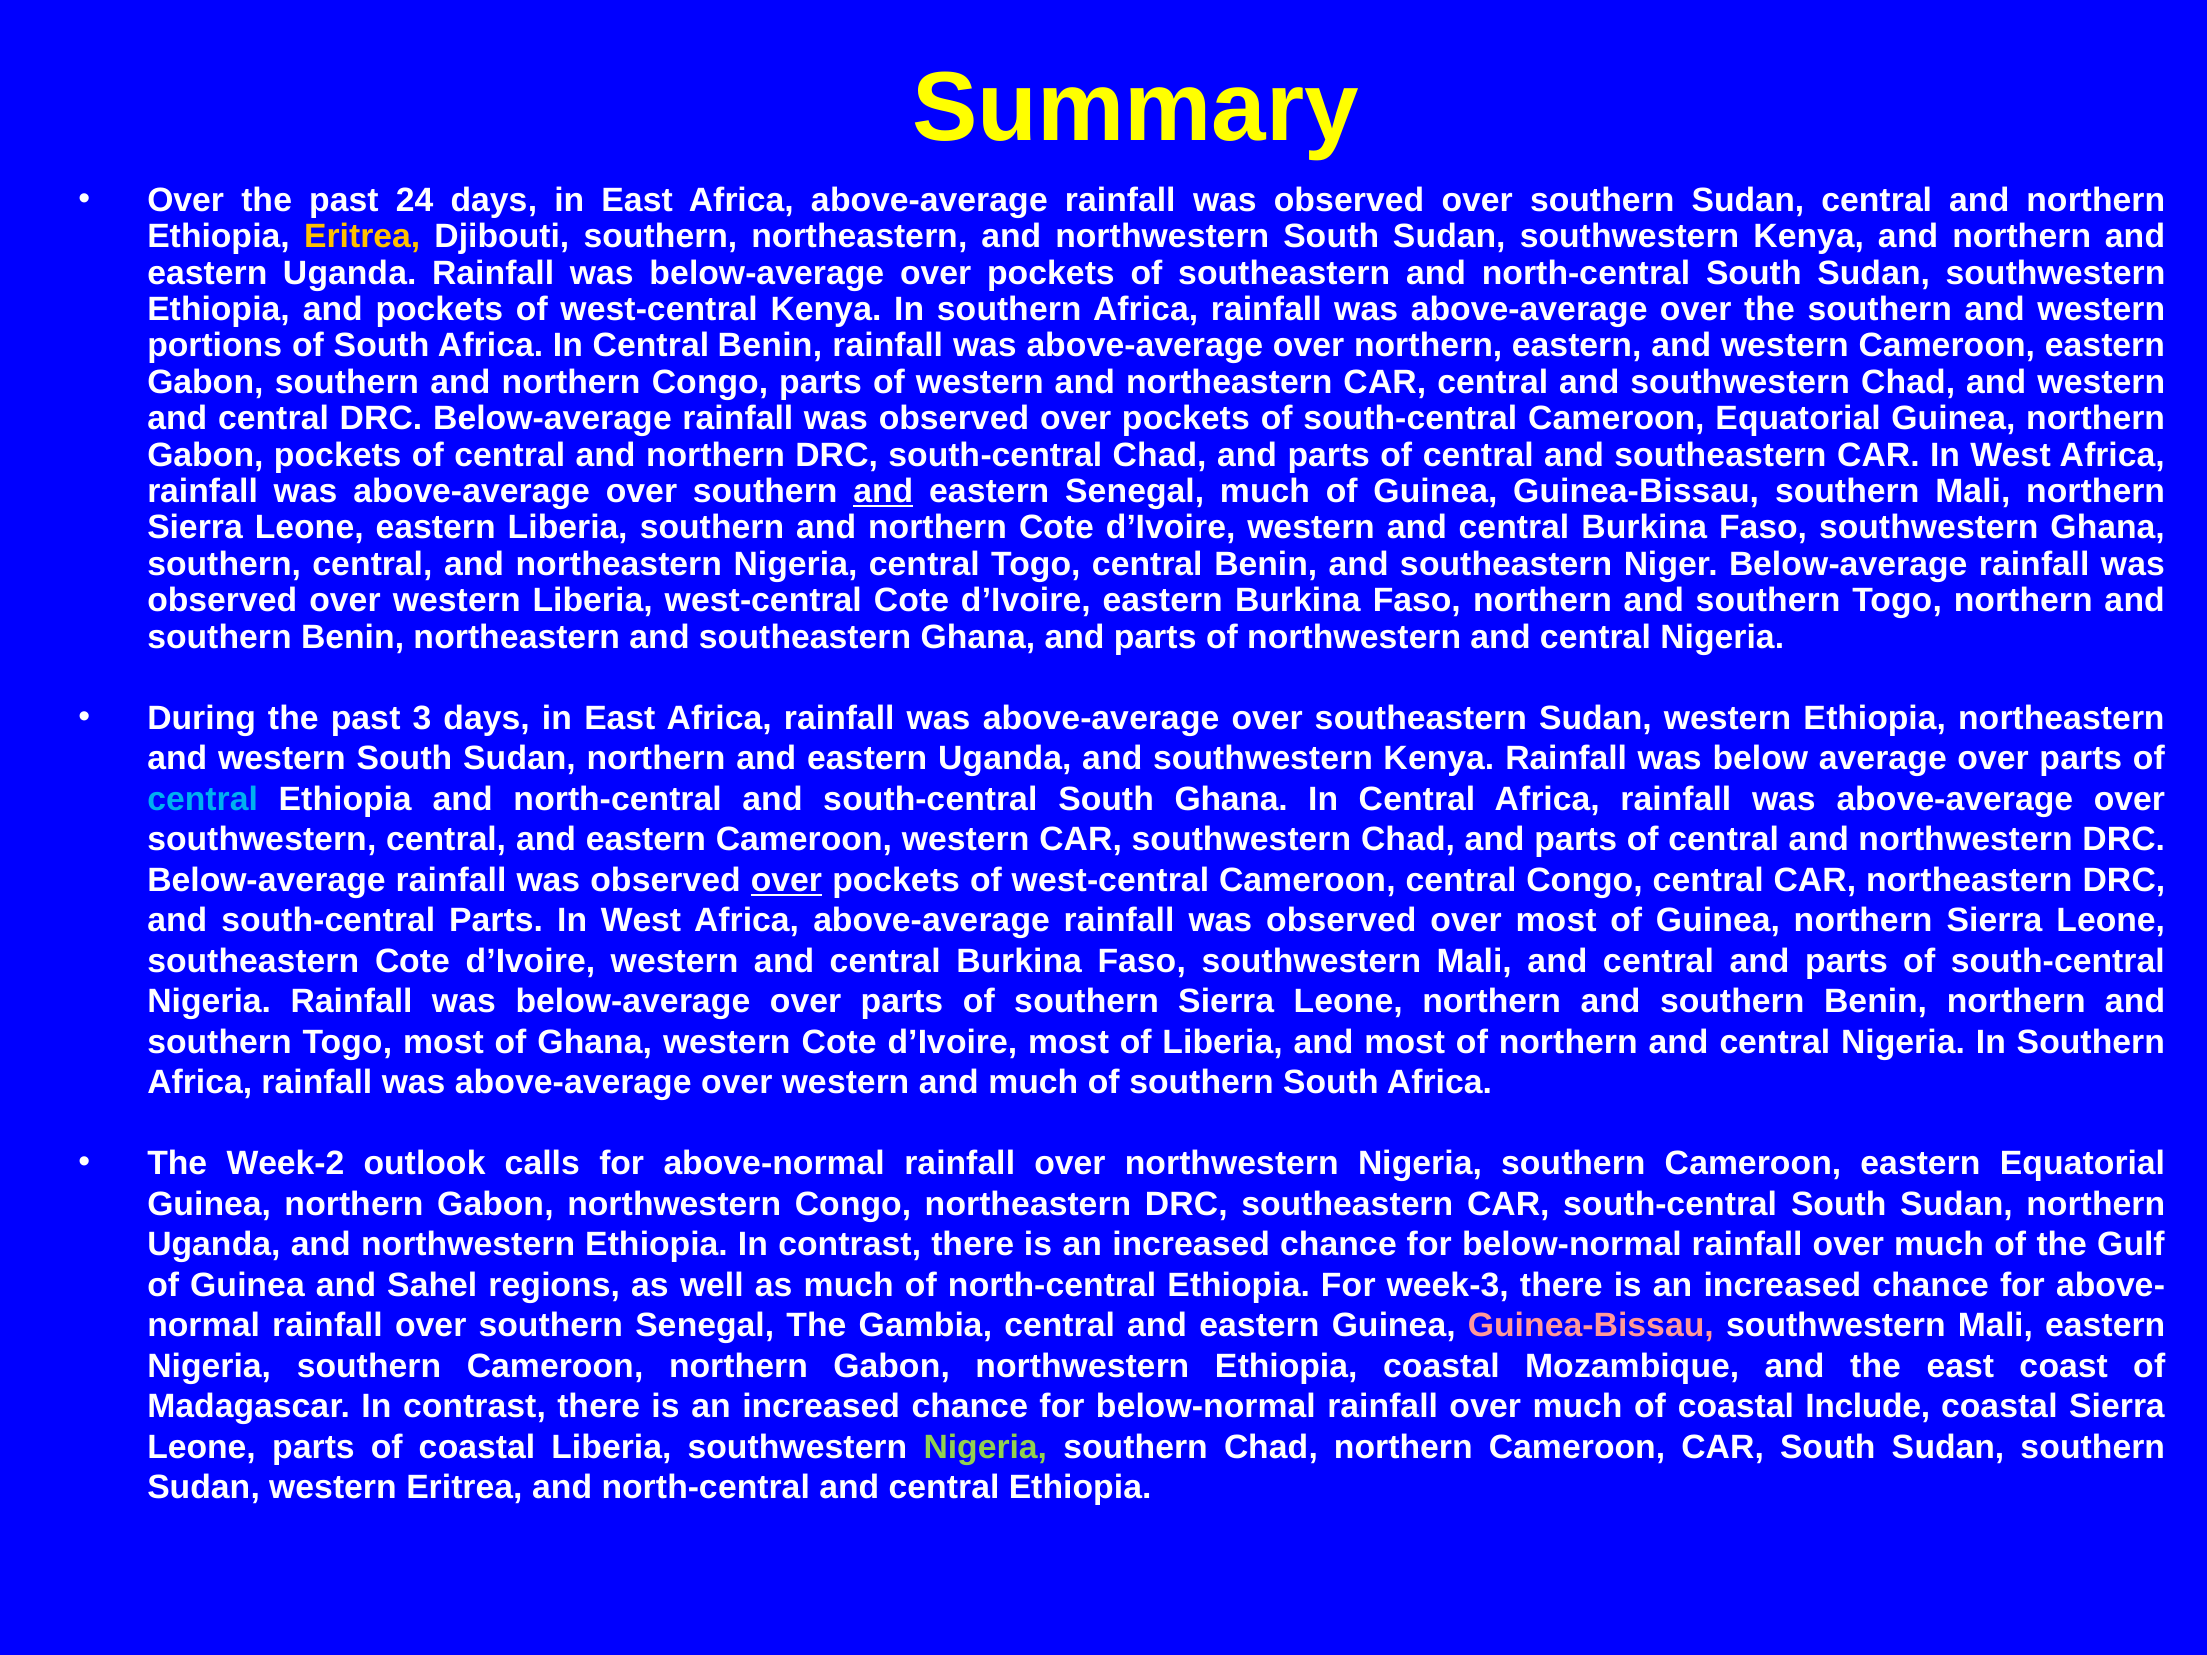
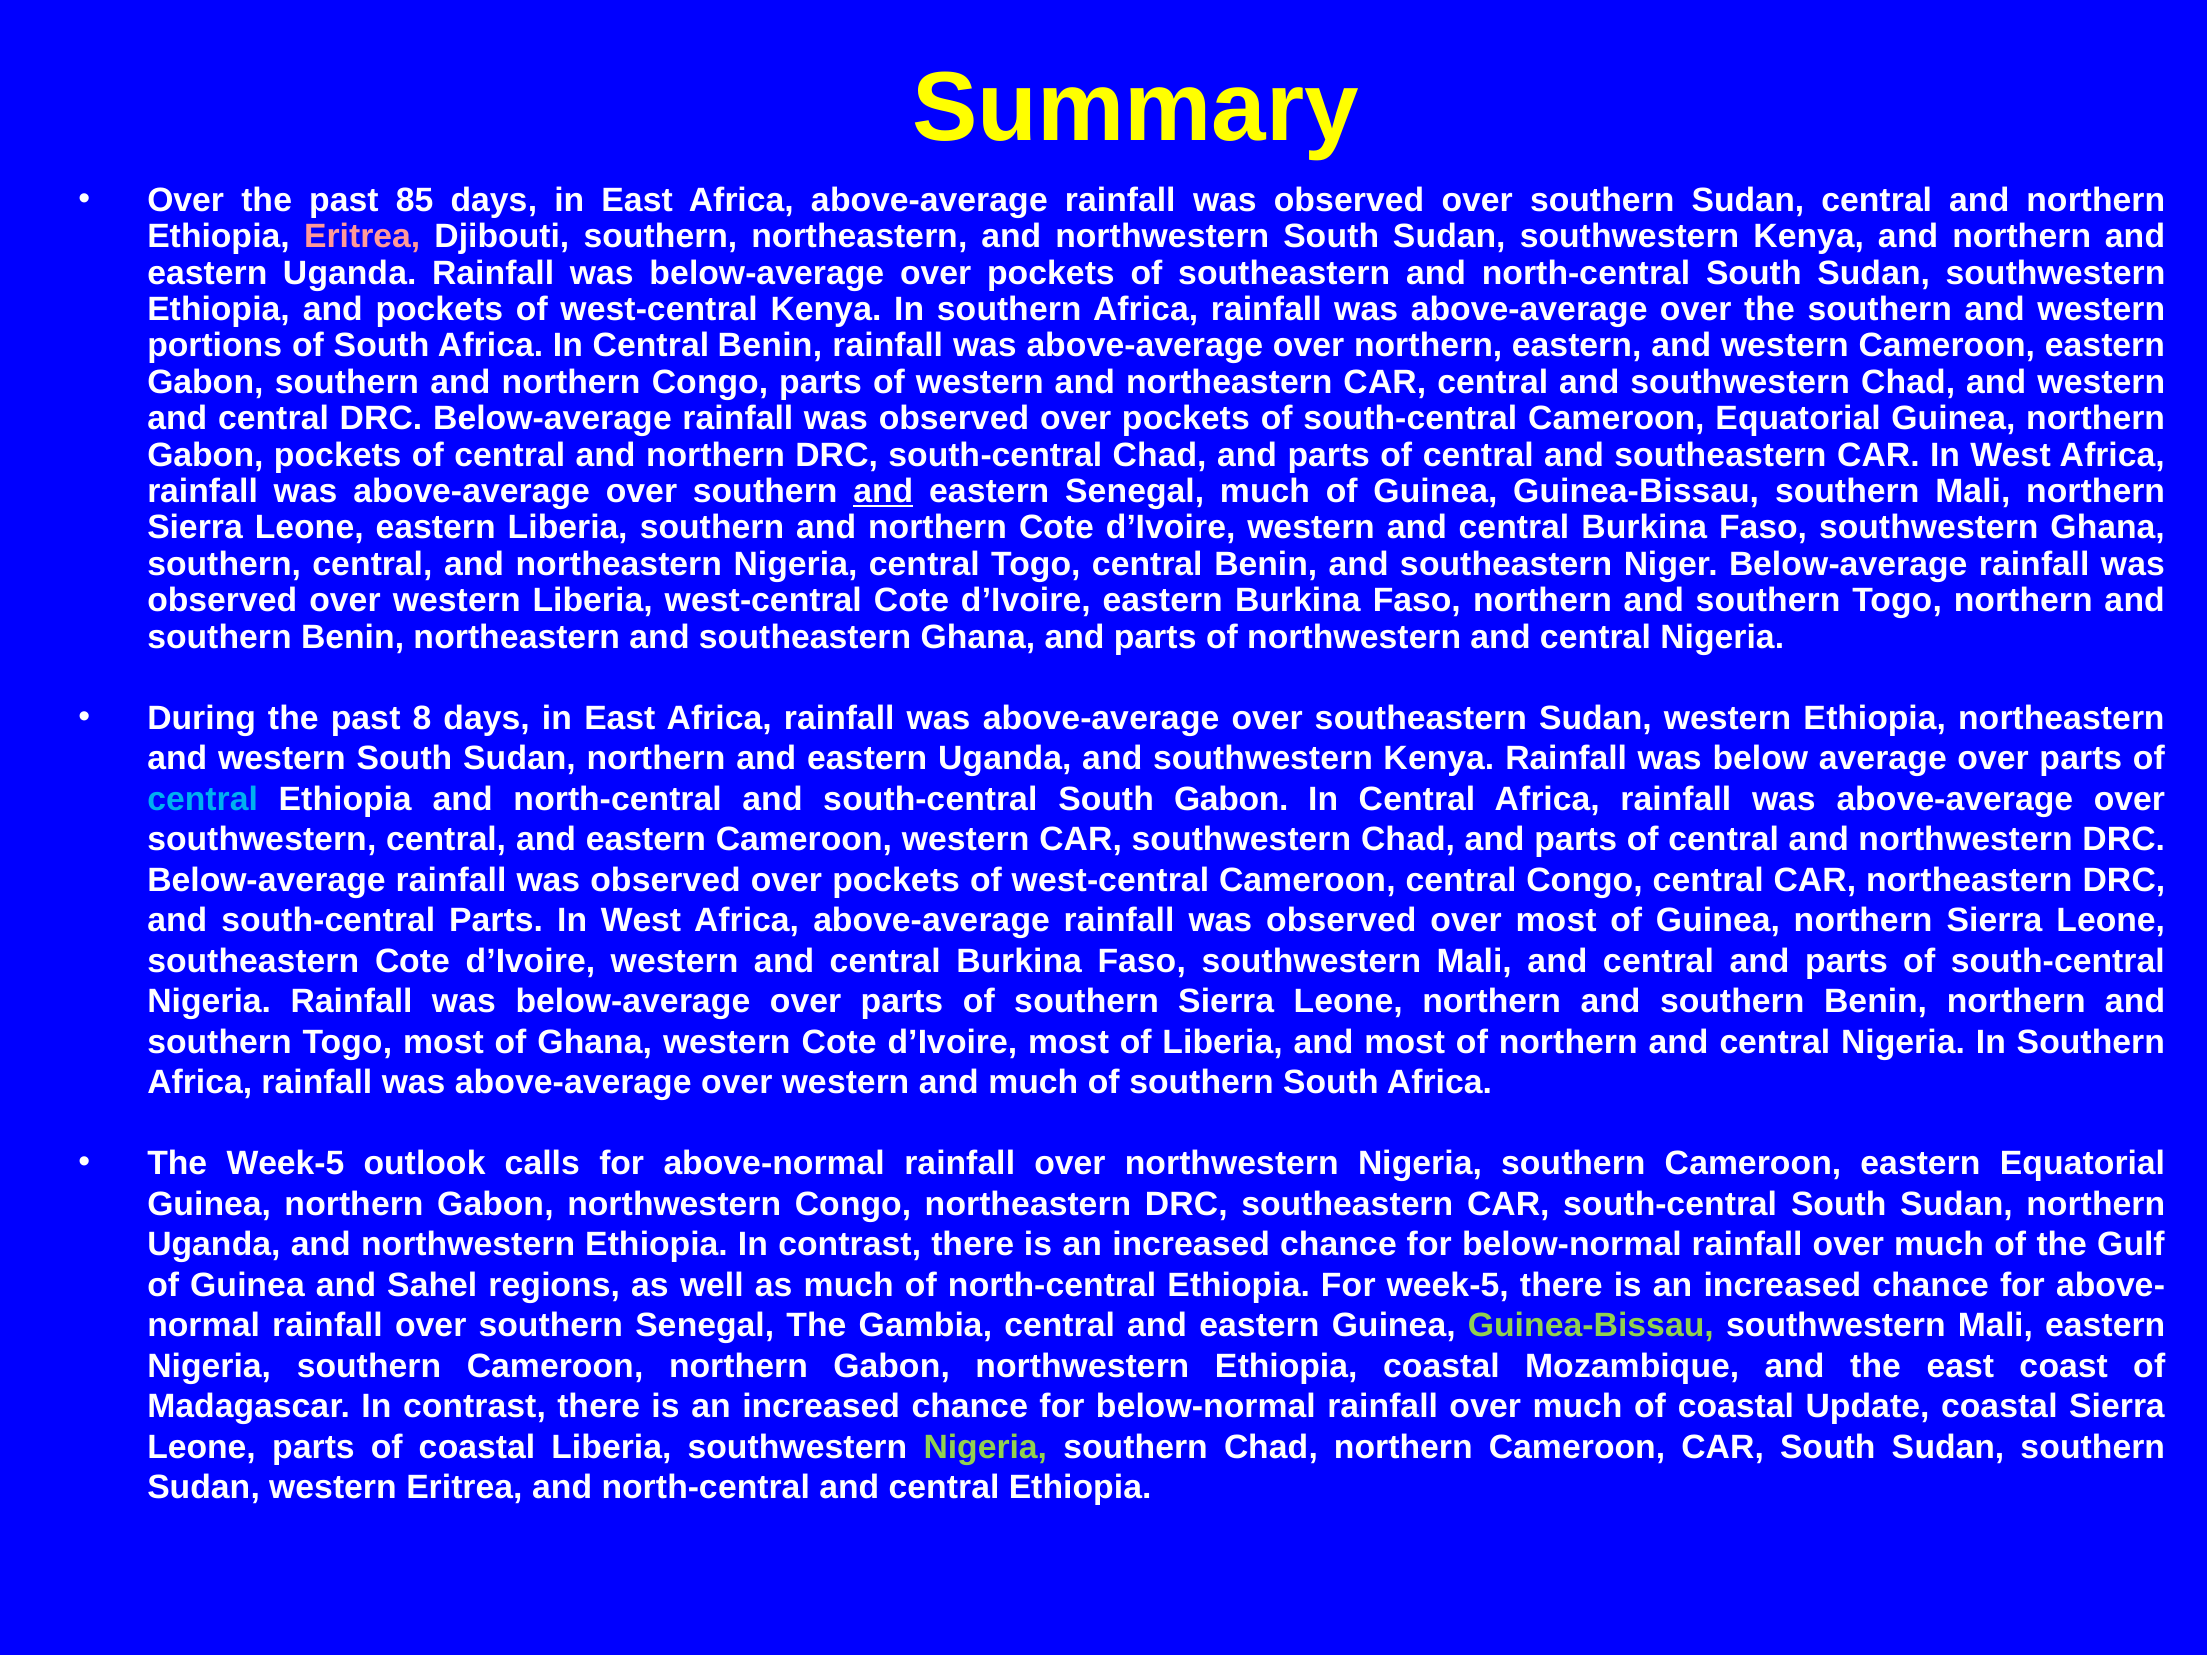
24: 24 -> 85 (415, 200)
Eritrea colour: yellow -> pink (362, 237)
3: 3 -> 8 (422, 718)
South Ghana: Ghana -> Gabon (1231, 799)
over underline: present -> none (786, 880)
The Week-2: Week-2 -> Week-5 (285, 1164)
For week-3: week-3 -> week-5 (1448, 1285)
Guinea-Bissau colour: pink -> light green (1591, 1326)
Include: Include -> Update (1868, 1407)
